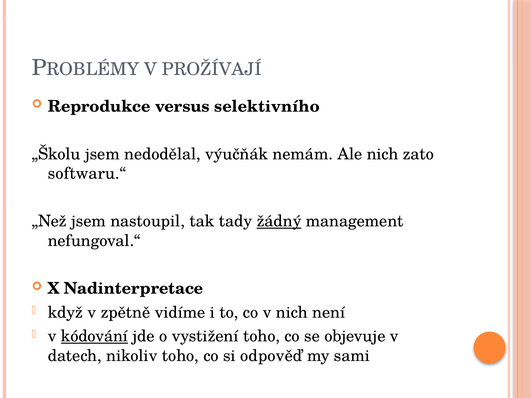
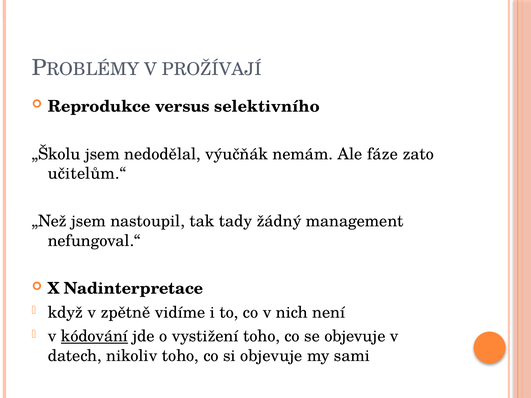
Ale nich: nich -> fáze (382, 154)
softwaru.“: softwaru.“ -> učitelům.“ (87, 174)
žádný underline: present -> none (279, 221)
si odpověď: odpověď -> objevuje (271, 356)
